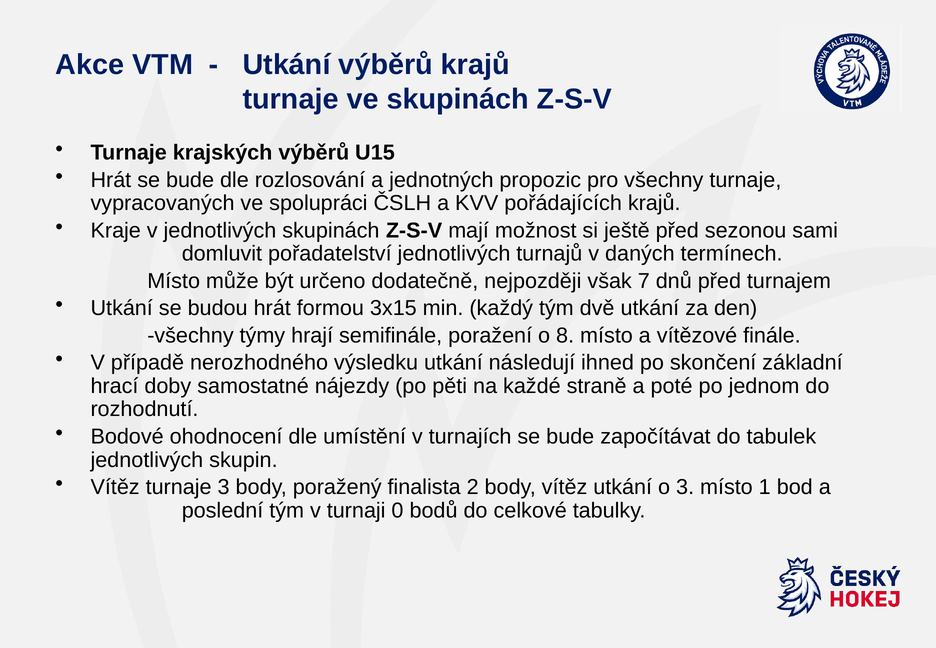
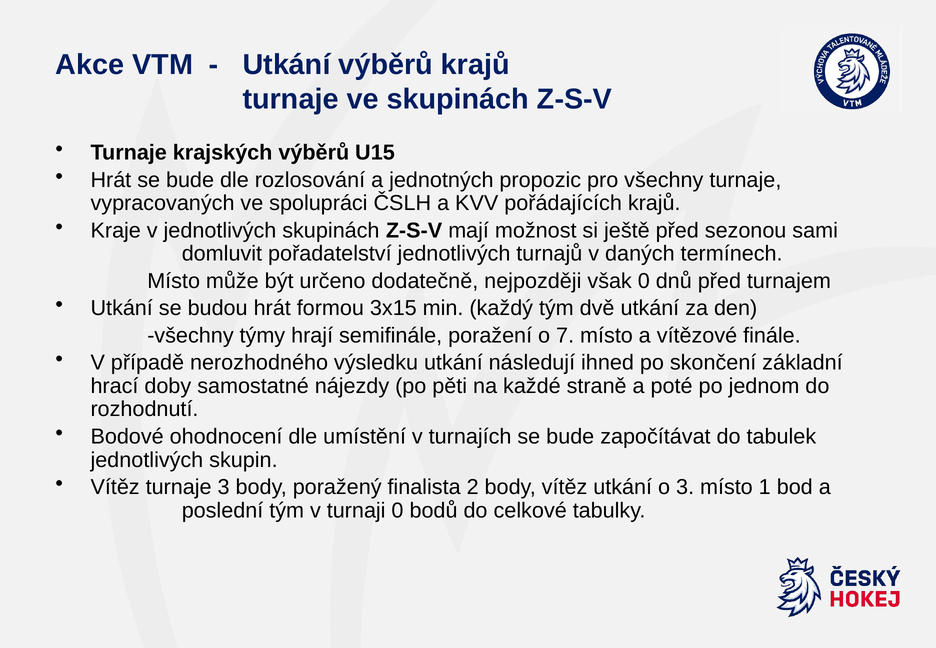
však 7: 7 -> 0 (644, 281)
8: 8 -> 7 (565, 335)
